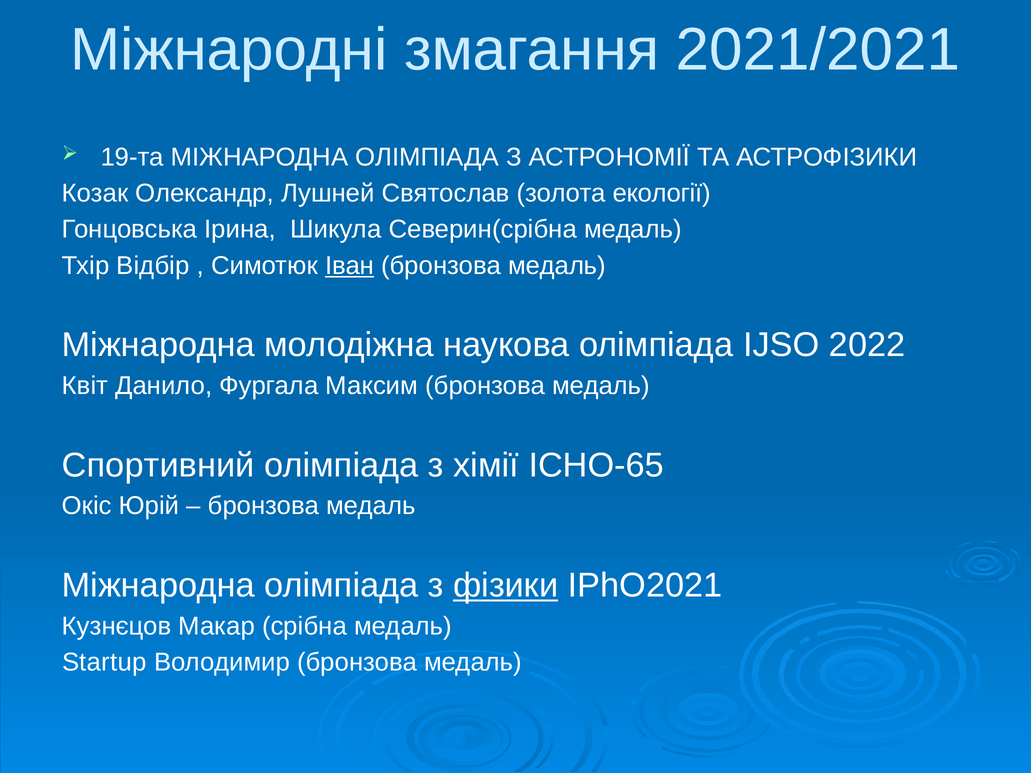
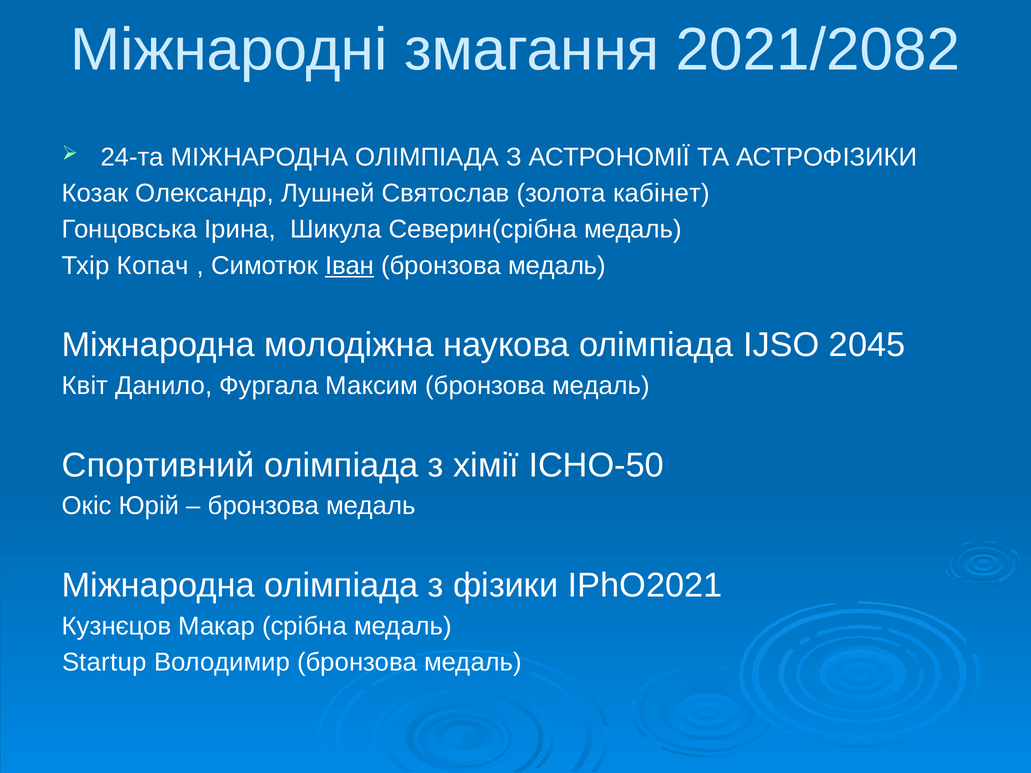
2021/2021: 2021/2021 -> 2021/2082 (818, 50)
19-та: 19-та -> 24-та (132, 157)
екології: екології -> кабінет (661, 193)
Відбір: Відбір -> Копач (153, 266)
2022: 2022 -> 2045 (867, 345)
ICHO-65: ICHO-65 -> ICHO-50 (596, 466)
фізики underline: present -> none (506, 586)
